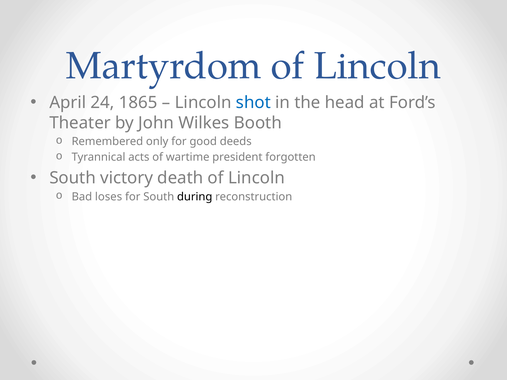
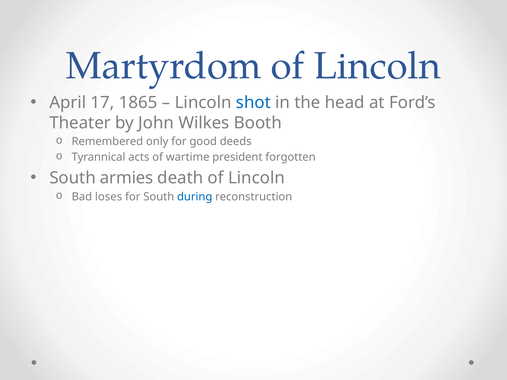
24: 24 -> 17 (103, 103)
victory: victory -> armies (127, 178)
during colour: black -> blue (195, 197)
